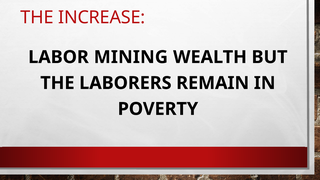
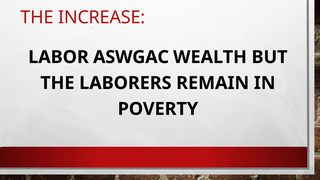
MINING: MINING -> ASWGAC (131, 57)
